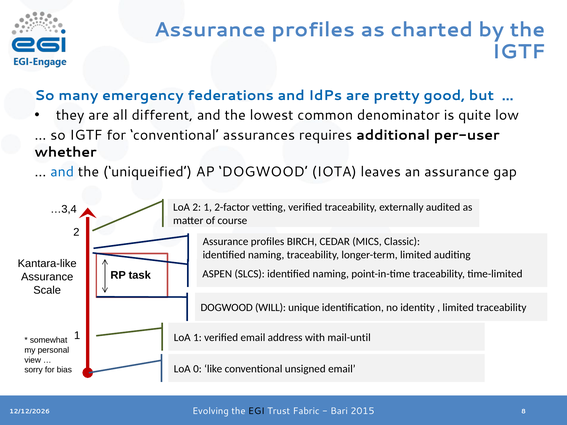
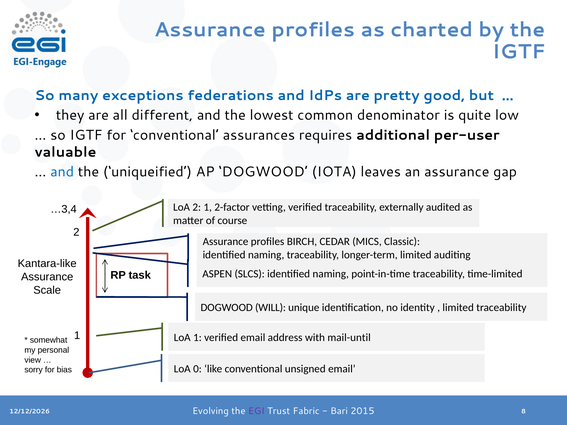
emergency: emergency -> exceptions (143, 95)
whether: whether -> valuable (65, 152)
EGI colour: black -> purple (256, 411)
